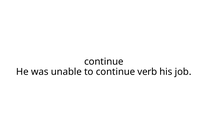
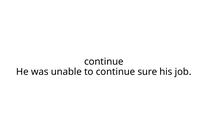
verb: verb -> sure (147, 72)
